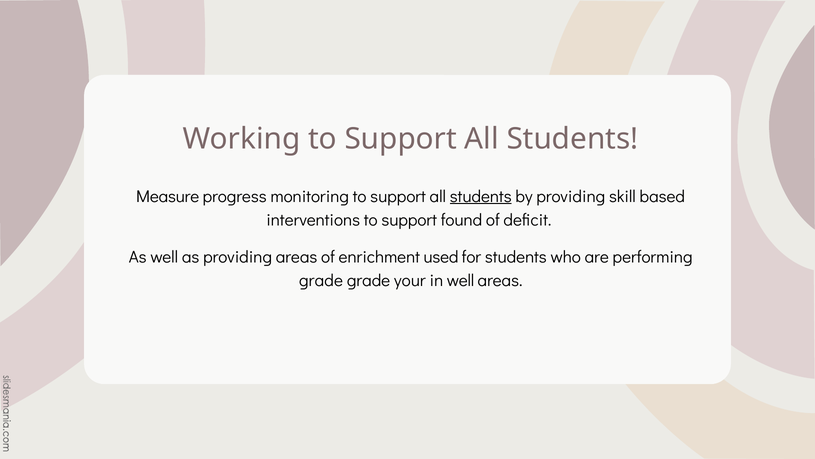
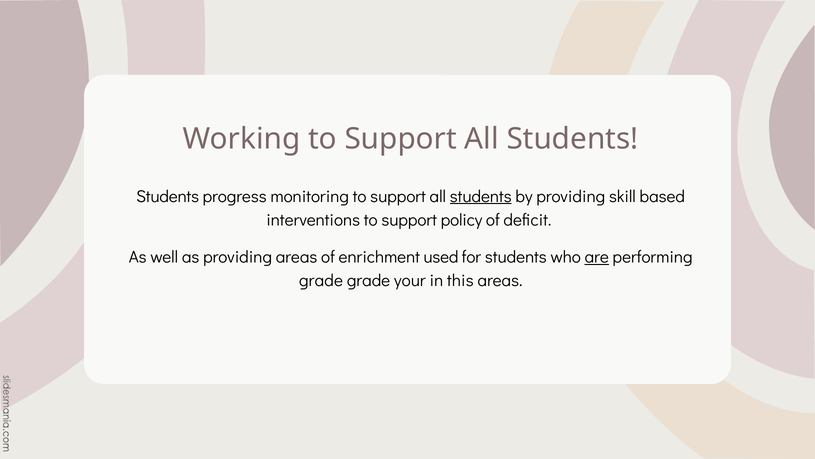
Measure: Measure -> Students (168, 196)
found: found -> policy (462, 220)
are underline: none -> present (597, 257)
in well: well -> this (460, 280)
